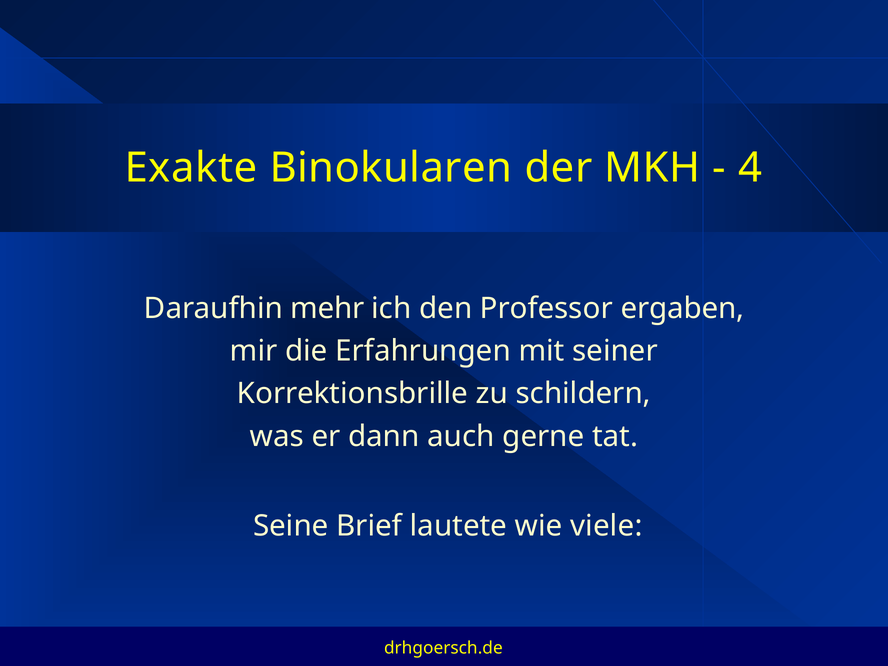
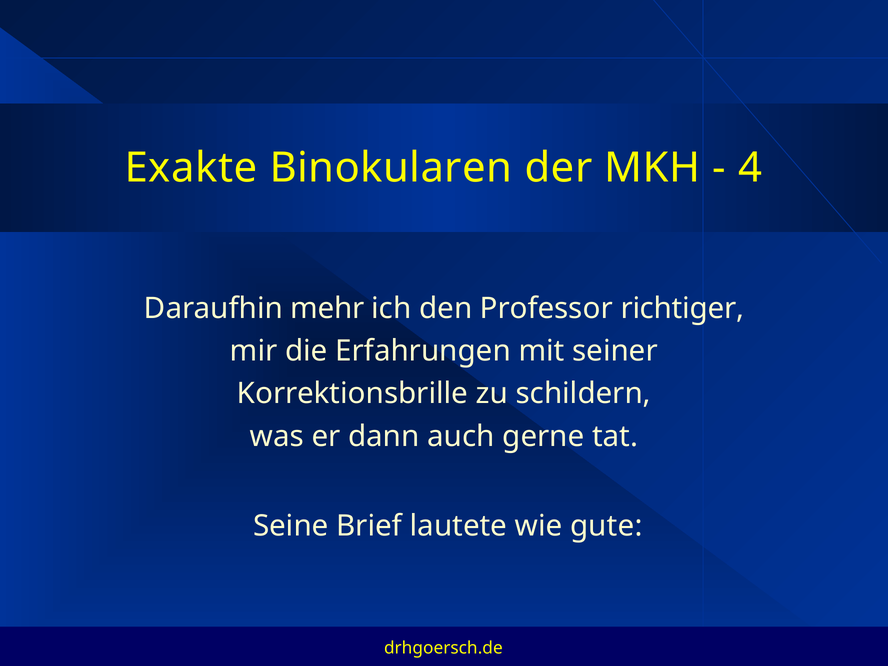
ergaben: ergaben -> richtiger (682, 308)
viele: viele -> gute (606, 526)
